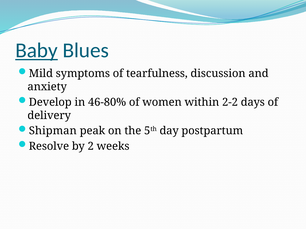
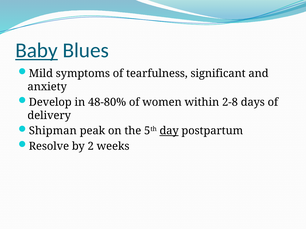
discussion: discussion -> significant (218, 74)
46-80%: 46-80% -> 48-80% (107, 102)
2-2: 2-2 -> 2-8 (230, 102)
day underline: none -> present (169, 131)
